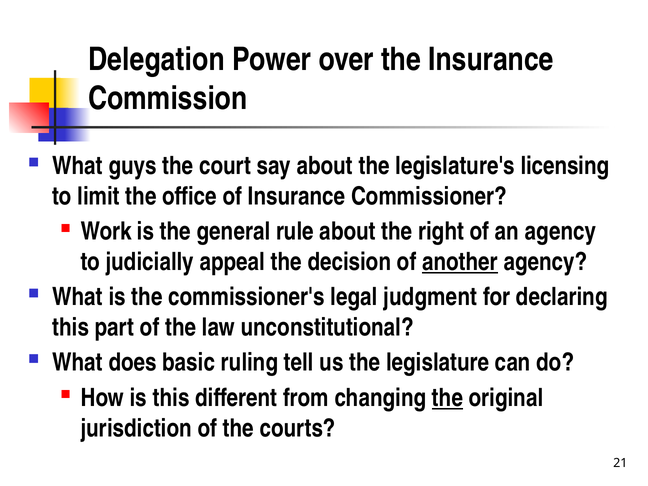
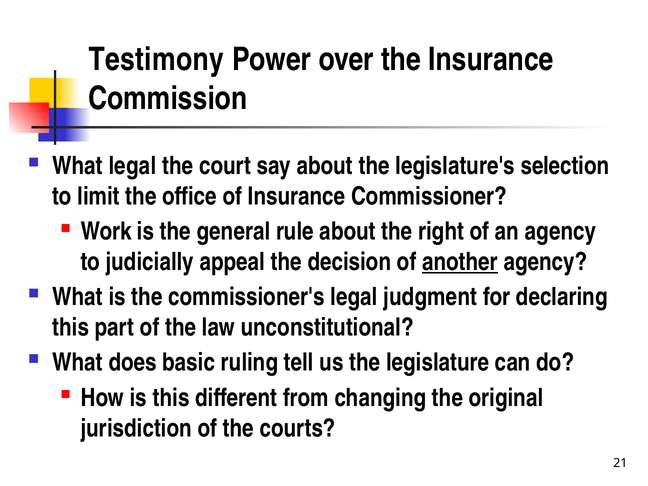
Delegation: Delegation -> Testimony (156, 59)
What guys: guys -> legal (132, 166)
licensing: licensing -> selection (565, 166)
the underline: present -> none (447, 398)
